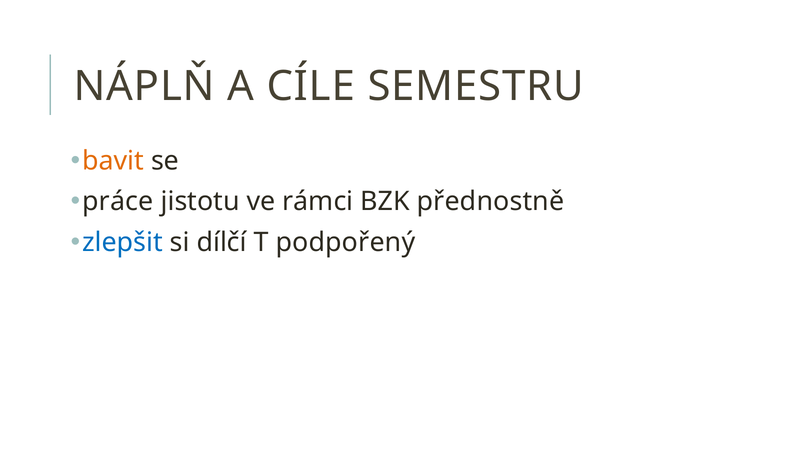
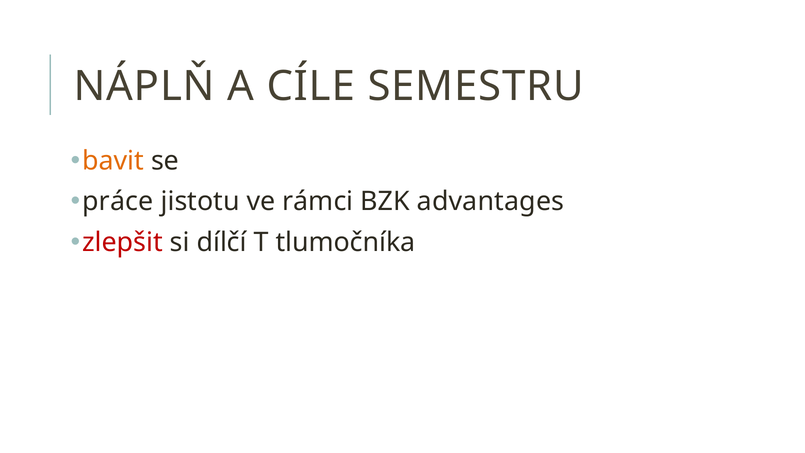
přednostně: přednostně -> advantages (491, 201)
zlepšit colour: blue -> red (123, 242)
podpořený: podpořený -> tlumočníka (345, 242)
